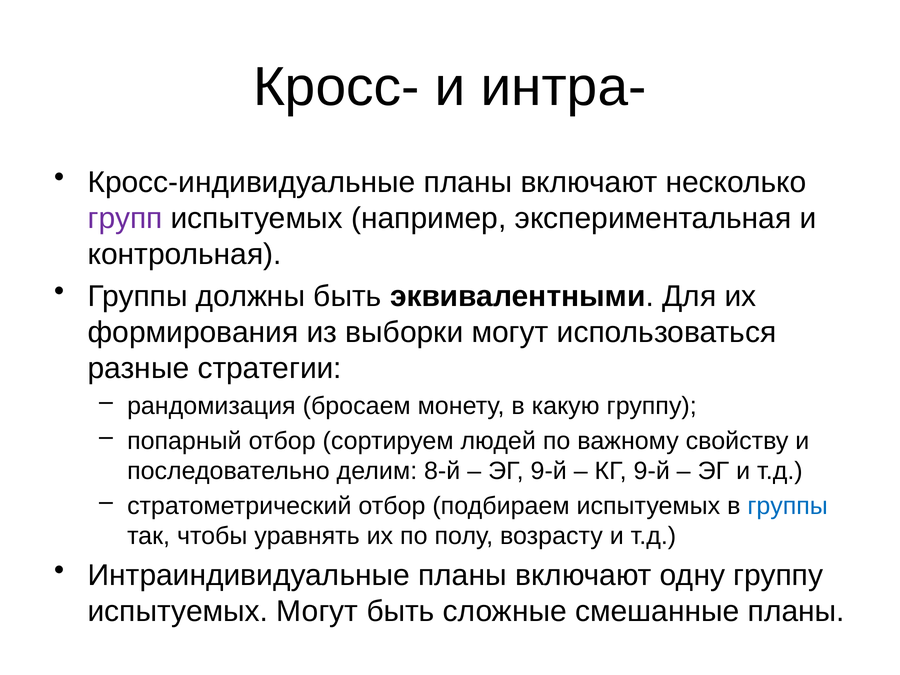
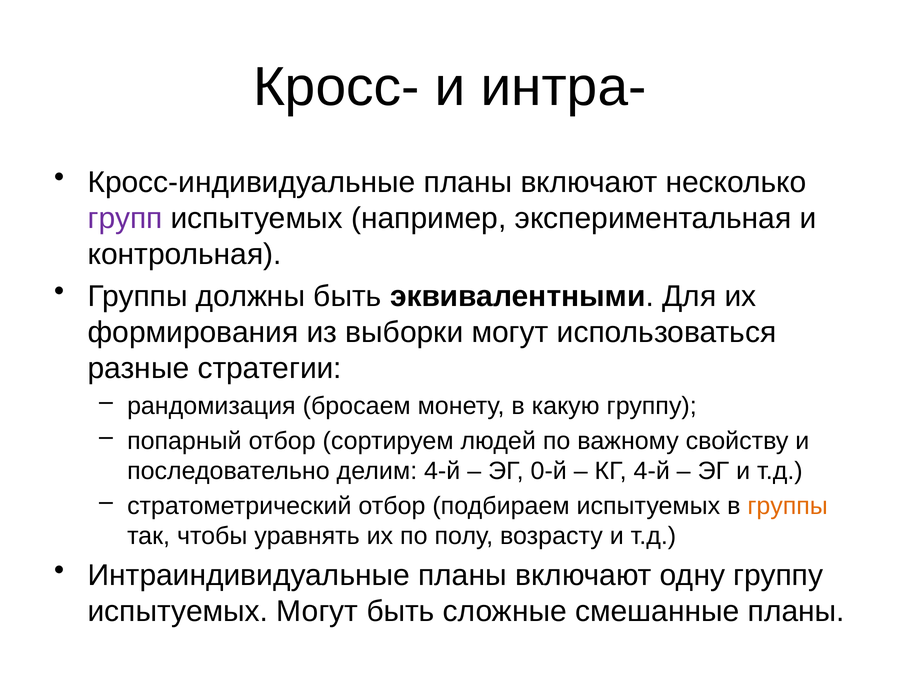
делим 8-й: 8-й -> 4-й (442, 471)
ЭГ 9-й: 9-й -> 0-й (549, 471)
КГ 9-й: 9-й -> 4-й (652, 471)
группы colour: blue -> orange (788, 506)
